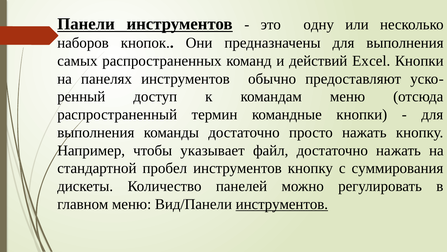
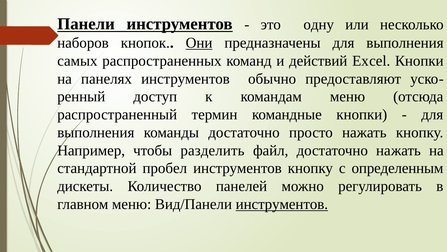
Они underline: none -> present (199, 43)
указывает: указывает -> разделить (212, 150)
суммирования: суммирования -> определенным (397, 168)
